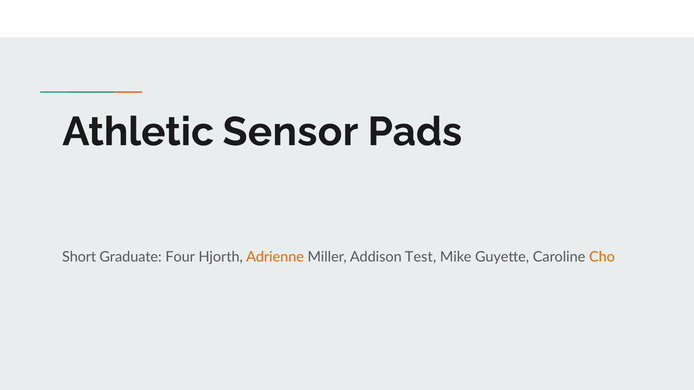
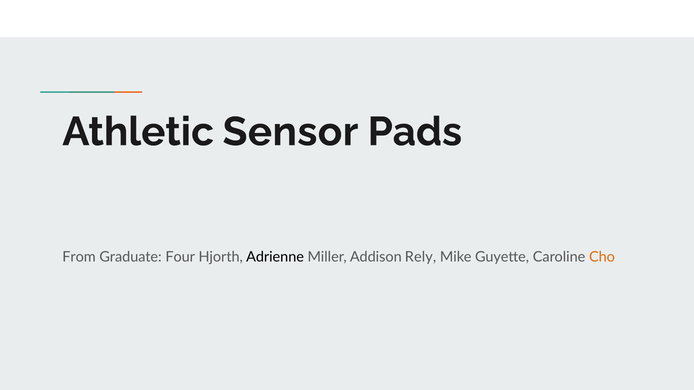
Short: Short -> From (79, 257)
Adrienne colour: orange -> black (275, 257)
Test: Test -> Rely (421, 257)
